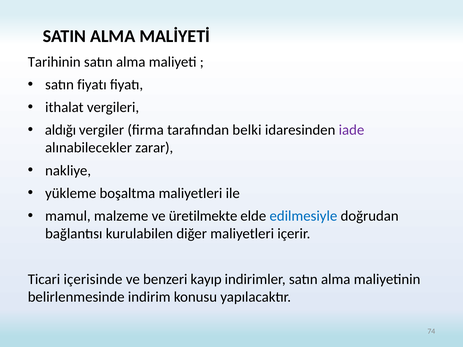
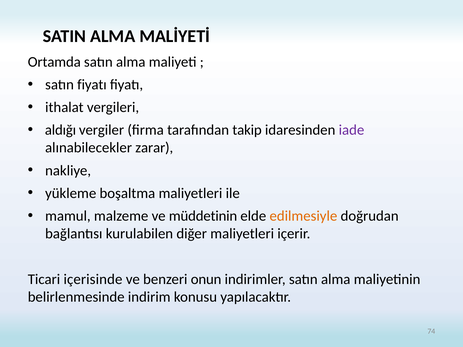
Tarihinin: Tarihinin -> Ortamda (54, 62)
belki: belki -> takip (247, 130)
üretilmekte: üretilmekte -> müddetinin (203, 216)
edilmesiyle colour: blue -> orange (303, 216)
kayıp: kayıp -> onun (206, 279)
